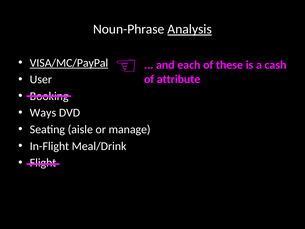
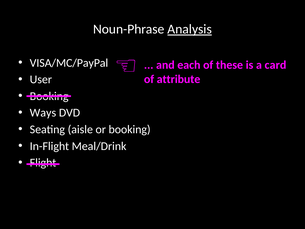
VISA/MC/PayPal underline: present -> none (69, 63)
cash: cash -> card (275, 65)
or manage: manage -> booking (130, 129)
